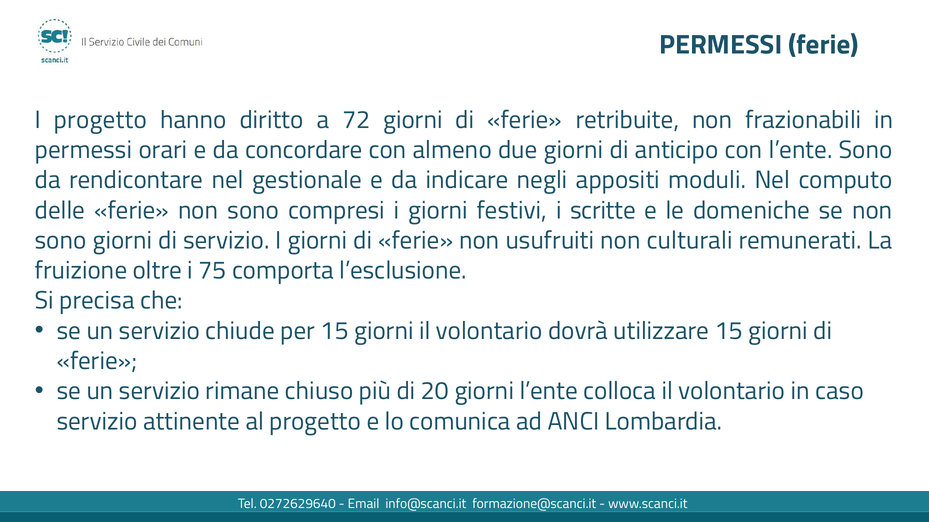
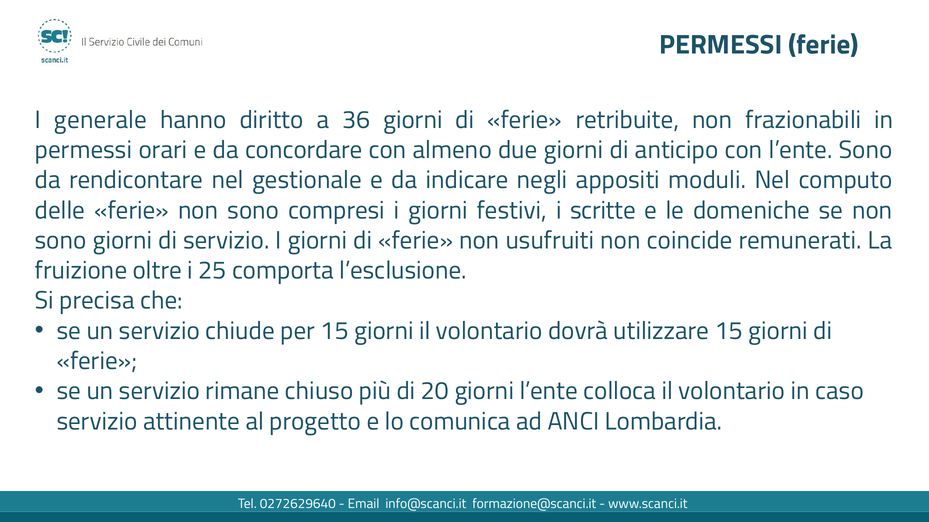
I progetto: progetto -> generale (101, 120)
72: 72 -> 36 (356, 120)
culturali: culturali -> coincide (690, 241)
75: 75 -> 25 (212, 271)
